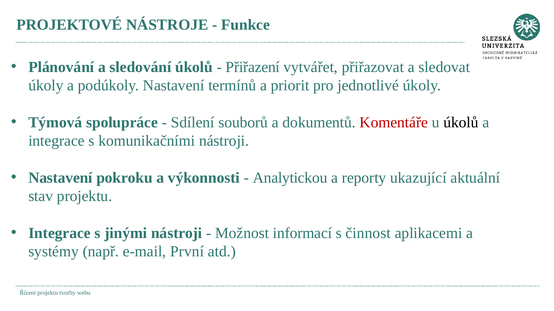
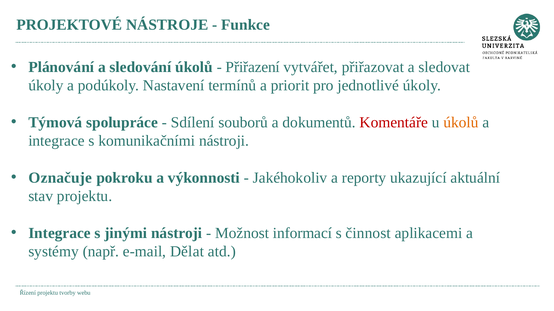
úkolů colour: black -> orange (461, 123)
Nastavení: Nastavení -> Označuje (60, 178)
Analytickou: Analytickou -> Jakéhokoliv (290, 178)
První: První -> Dělat (187, 252)
